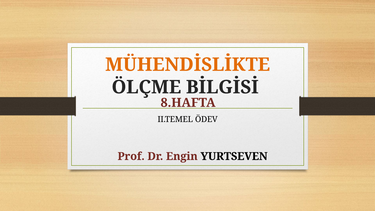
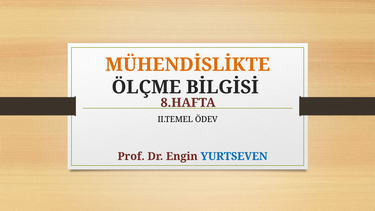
YURTSEVEN colour: black -> blue (234, 156)
